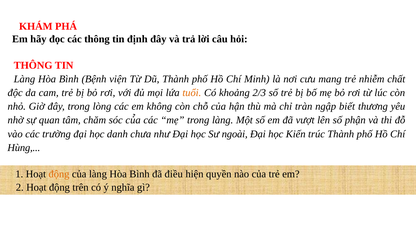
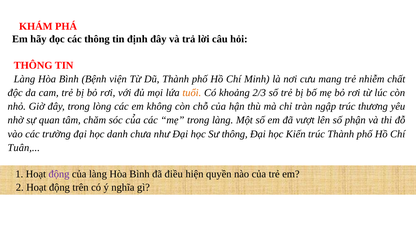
ngập biết: biết -> trúc (347, 106)
Sư ngoài: ngoài -> thông (235, 134)
Hùng: Hùng -> Tuân (24, 148)
động colour: orange -> purple (59, 174)
